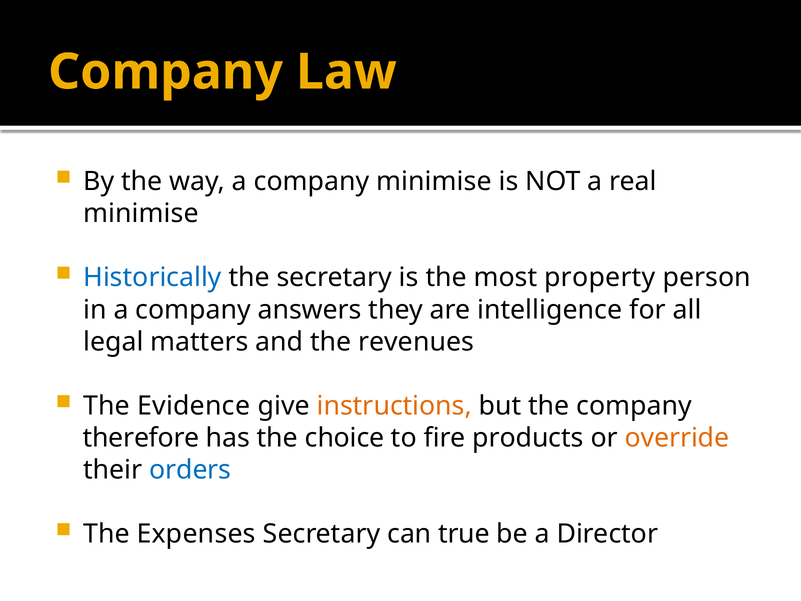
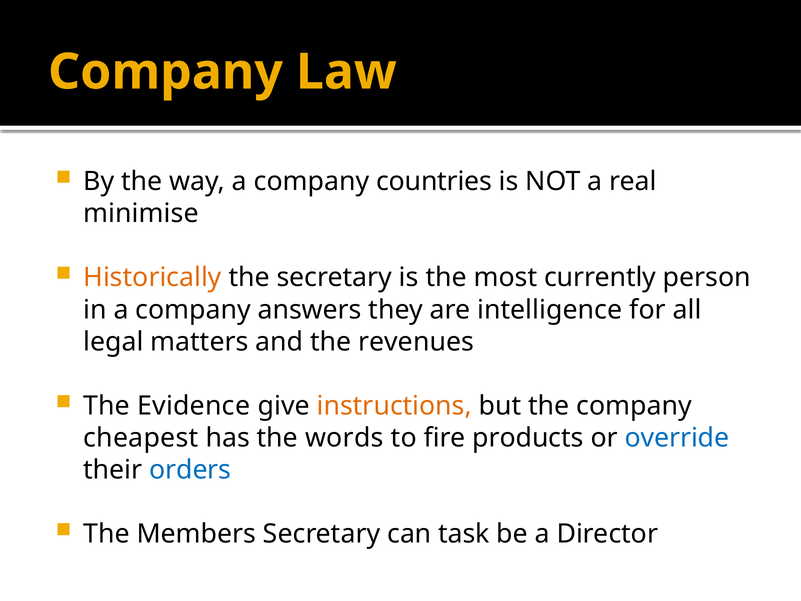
company minimise: minimise -> countries (434, 181)
Historically colour: blue -> orange (152, 278)
property: property -> currently (600, 278)
therefore: therefore -> cheapest (141, 438)
choice: choice -> words (344, 438)
override colour: orange -> blue (677, 438)
Expenses: Expenses -> Members (196, 534)
true: true -> task (464, 534)
